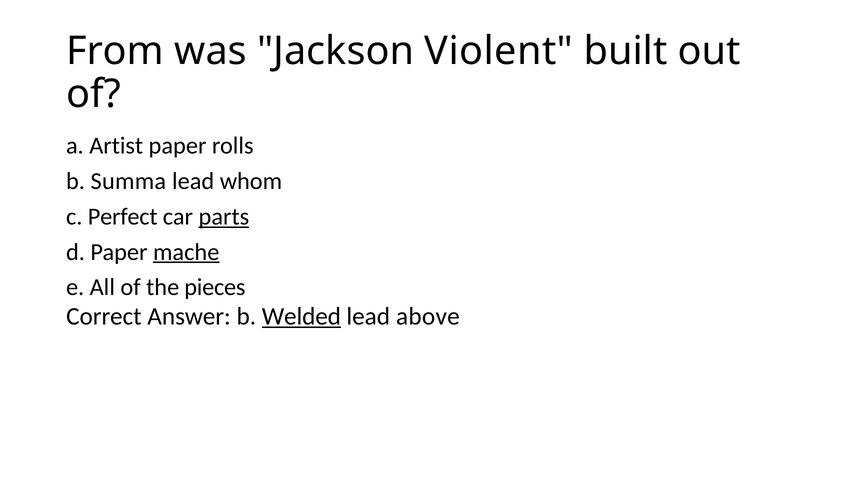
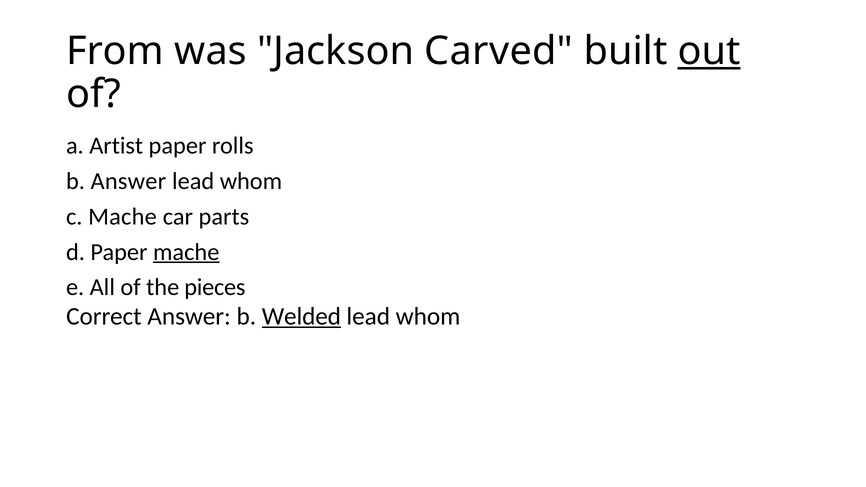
Violent: Violent -> Carved (499, 51)
out underline: none -> present (709, 51)
b Summa: Summa -> Answer (128, 181)
c Perfect: Perfect -> Mache (122, 217)
parts underline: present -> none (224, 217)
above: above -> whom (428, 316)
